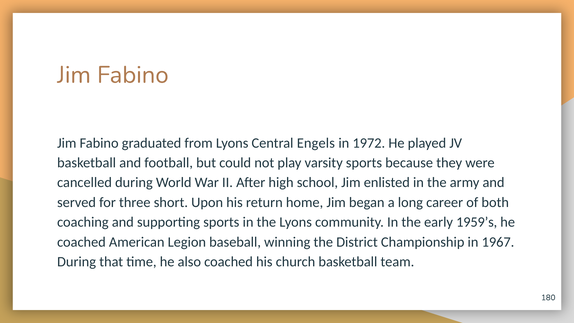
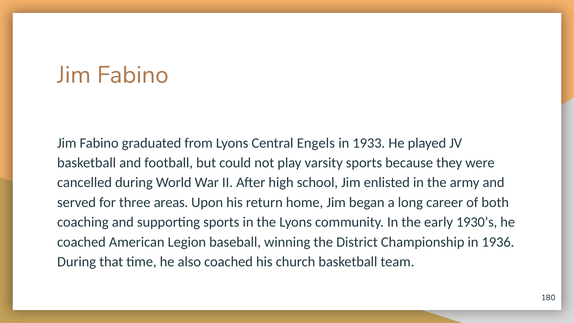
1972: 1972 -> 1933 (369, 143)
short: short -> areas (171, 202)
1959’s: 1959’s -> 1930’s (477, 222)
1967: 1967 -> 1936 (498, 242)
